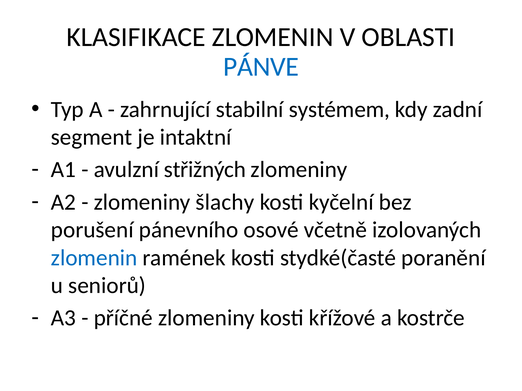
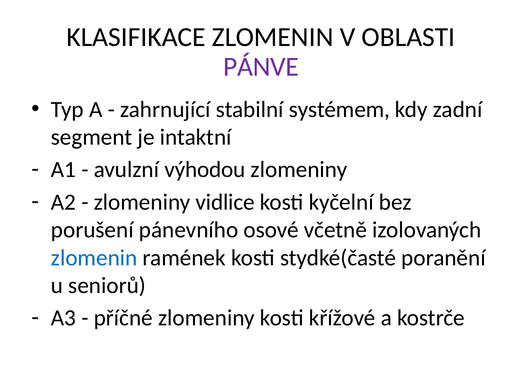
PÁNVE colour: blue -> purple (261, 67)
střižných: střižných -> výhodou (205, 170)
šlachy: šlachy -> vidlice (225, 202)
